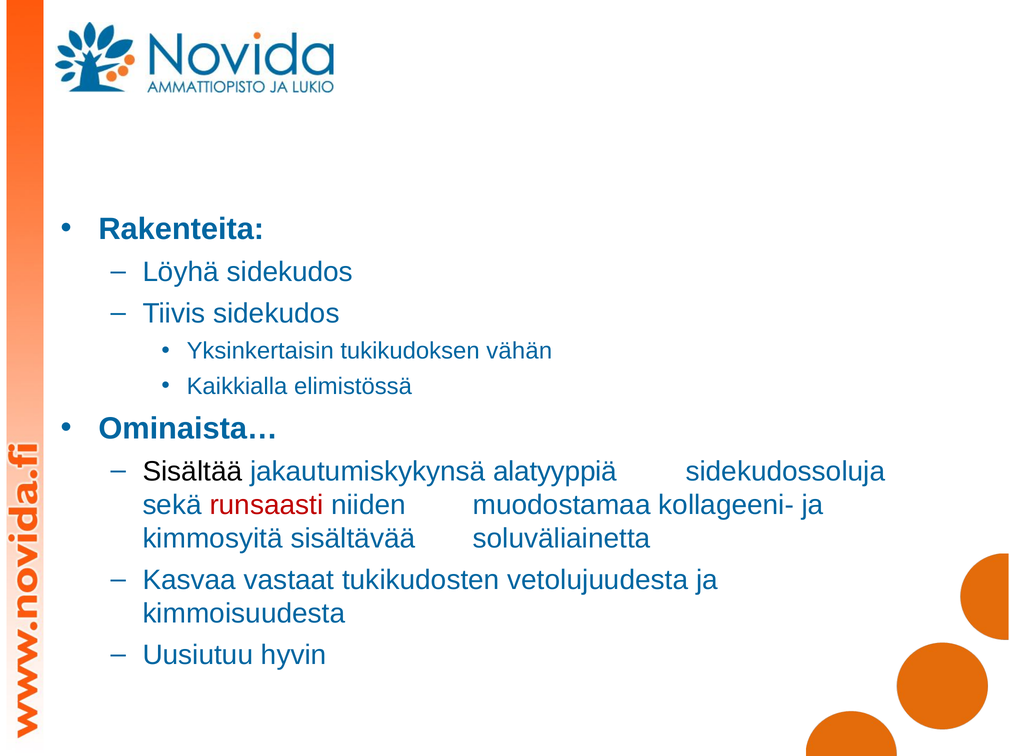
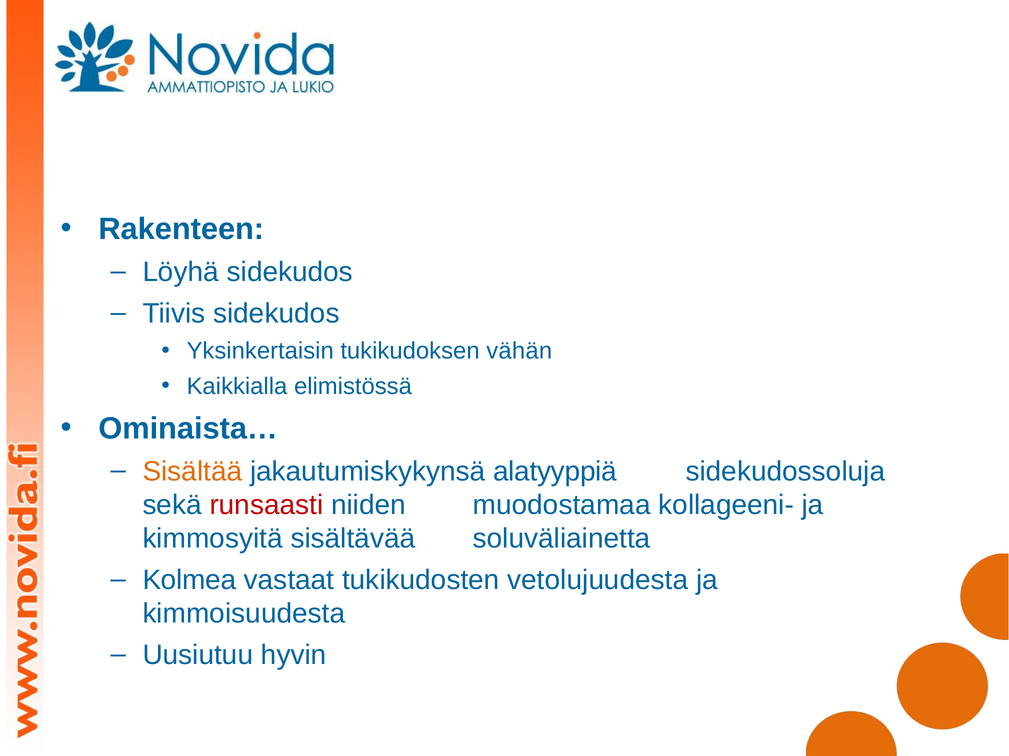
Rakenteita: Rakenteita -> Rakenteen (181, 229)
Sisältää colour: black -> orange (192, 472)
Kasvaa: Kasvaa -> Kolmea (189, 581)
